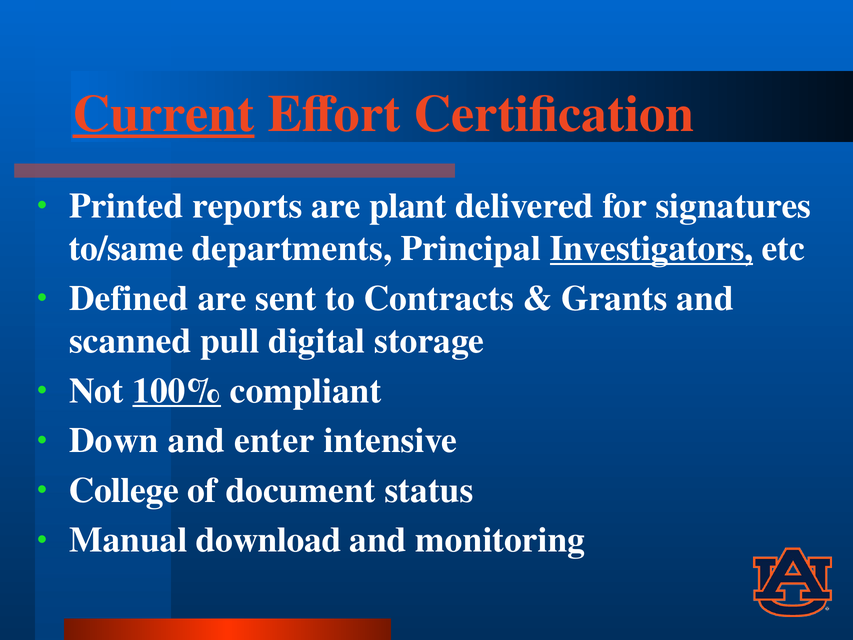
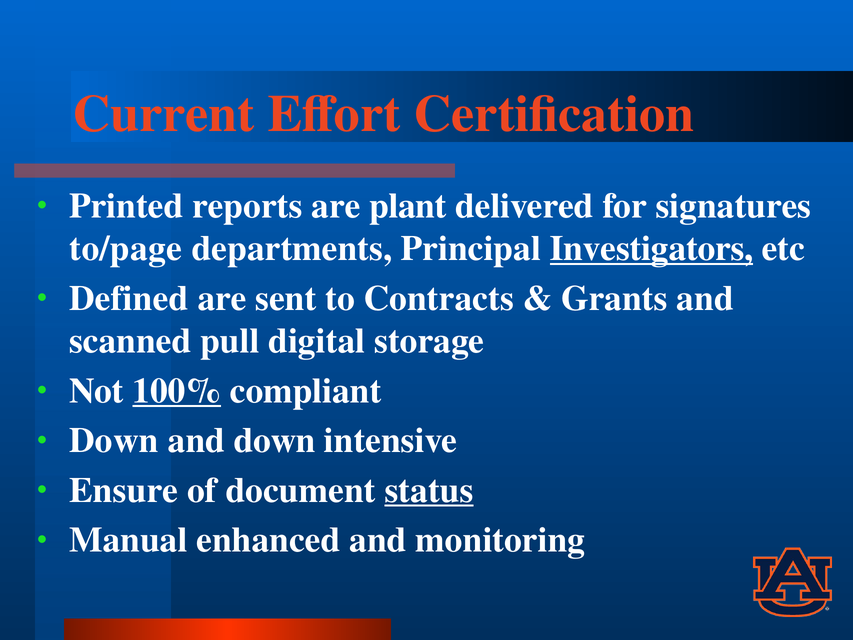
Current underline: present -> none (164, 114)
to/same: to/same -> to/page (126, 248)
and enter: enter -> down (275, 440)
College: College -> Ensure (124, 490)
status underline: none -> present (429, 490)
download: download -> enhanced (268, 540)
